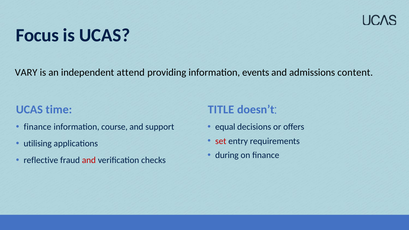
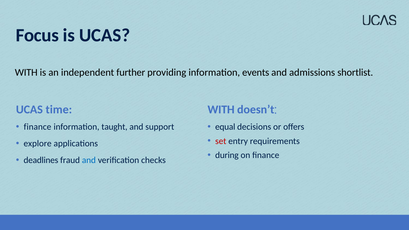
VARY: VARY -> WITH (26, 73)
attend: attend -> further (131, 73)
content: content -> shortlist (355, 73)
TITLE: TITLE -> WITH (221, 110)
course: course -> taught (114, 127)
utilising: utilising -> explore (38, 144)
reflective: reflective -> deadlines (41, 160)
and colour: red -> blue (89, 160)
